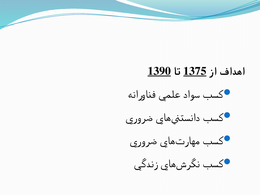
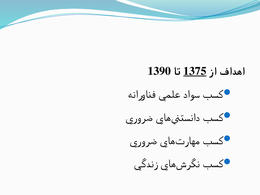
1390 underline: present -> none (159, 71)
